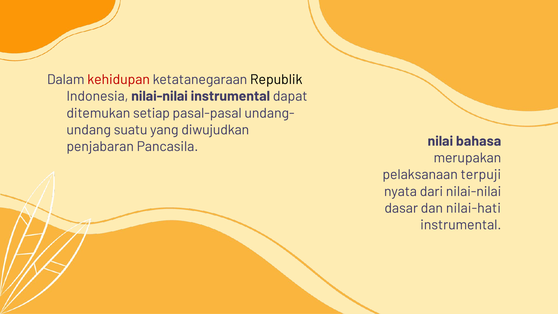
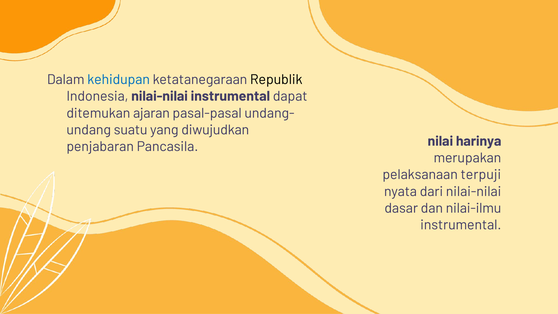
kehidupan colour: red -> blue (119, 80)
setiap: setiap -> ajaran (151, 113)
bahasa: bahasa -> harinya (479, 141)
nilai-hati: nilai-hati -> nilai-ilmu (474, 208)
